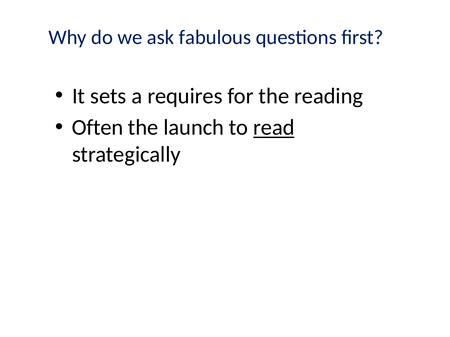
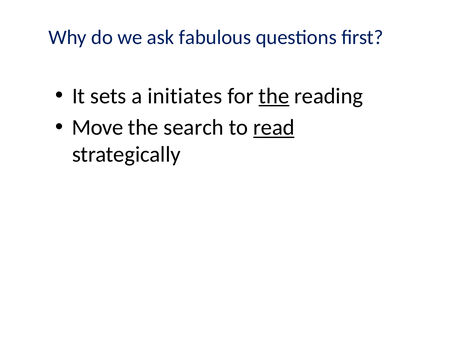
requires: requires -> initiates (185, 96)
the underline: none -> present (274, 96)
Often: Often -> Move (98, 128)
launch: launch -> search (194, 128)
